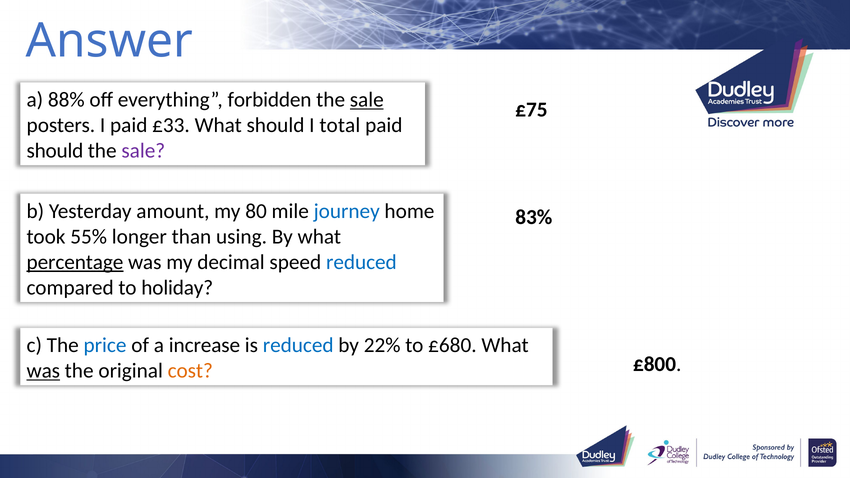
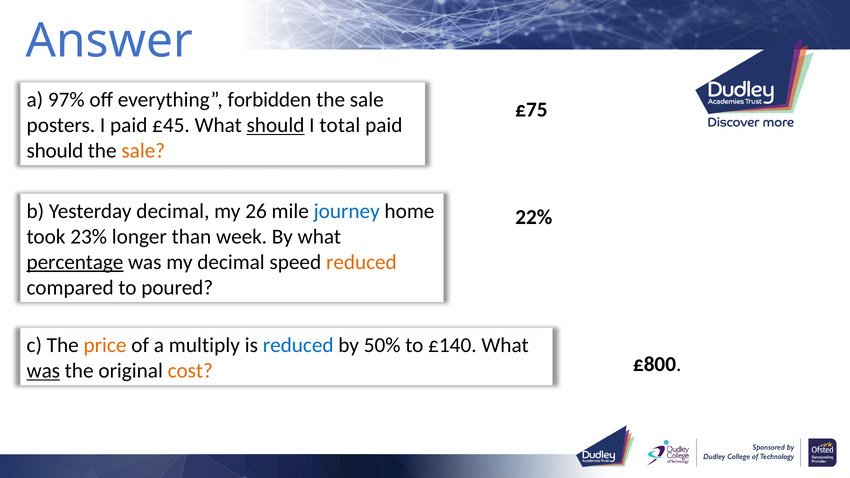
88%: 88% -> 97% (66, 100)
sale underline: present -> none (367, 100)
£33: £33 -> £45 (171, 125)
should underline: none -> present (275, 125)
sale colour: purple -> orange (143, 151)
Yesterday amount: amount -> decimal (173, 211)
80: 80 -> 26 (256, 211)
83%: 83% -> 22% (534, 217)
55%: 55% -> 23% (89, 237)
using: using -> week (242, 237)
reduced colour: blue -> orange (361, 262)
holiday: holiday -> poured (177, 288)
price colour: blue -> orange (105, 345)
increase: increase -> multiply (204, 345)
22%: 22% -> 50% (382, 345)
£680: £680 -> £140 (452, 345)
